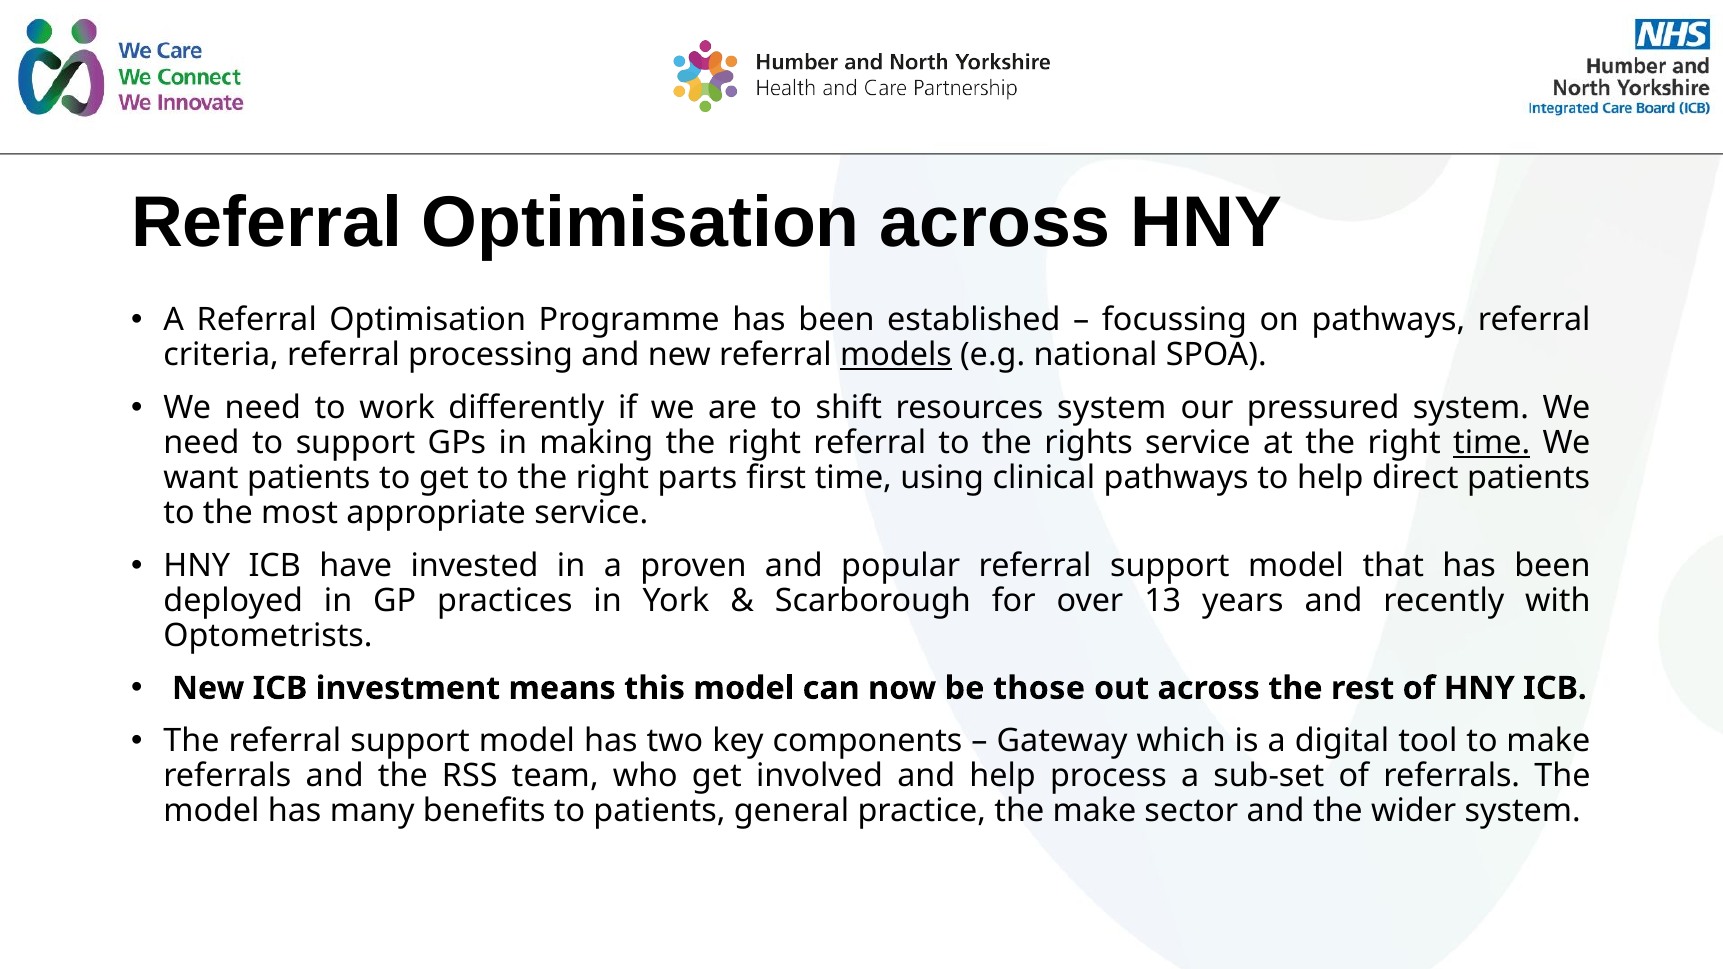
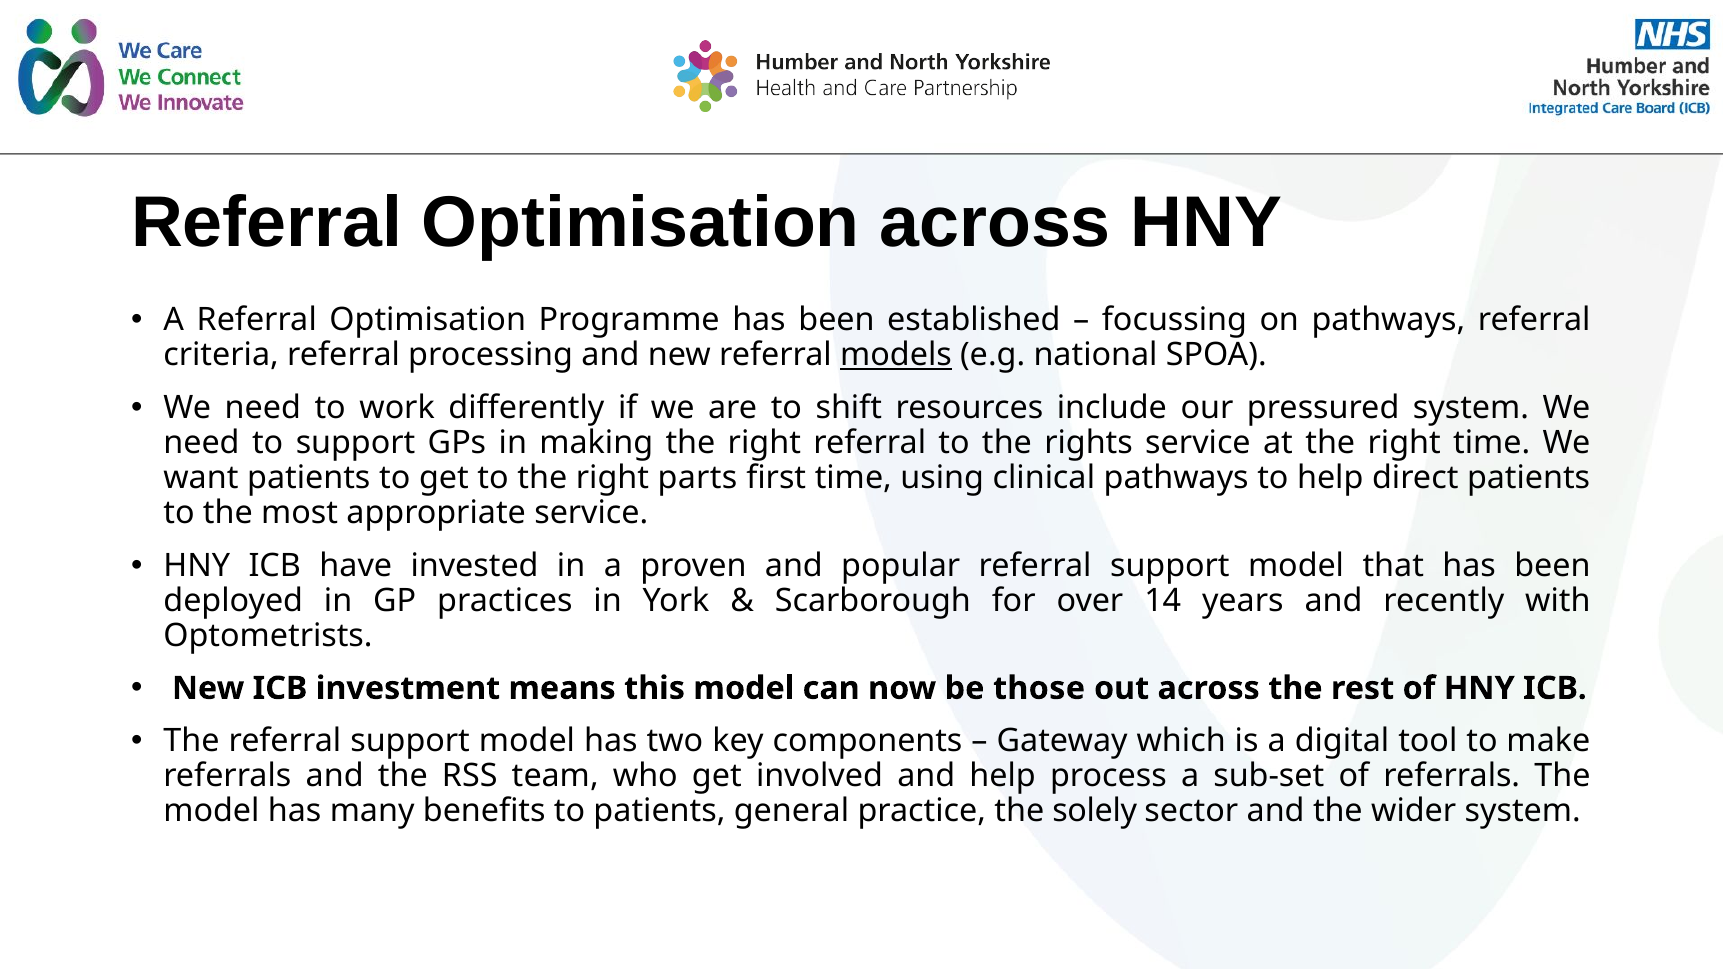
resources system: system -> include (1112, 408)
time underline: present -> none (1492, 443)
13: 13 -> 14 (1163, 601)
the make: make -> solely (1095, 811)
